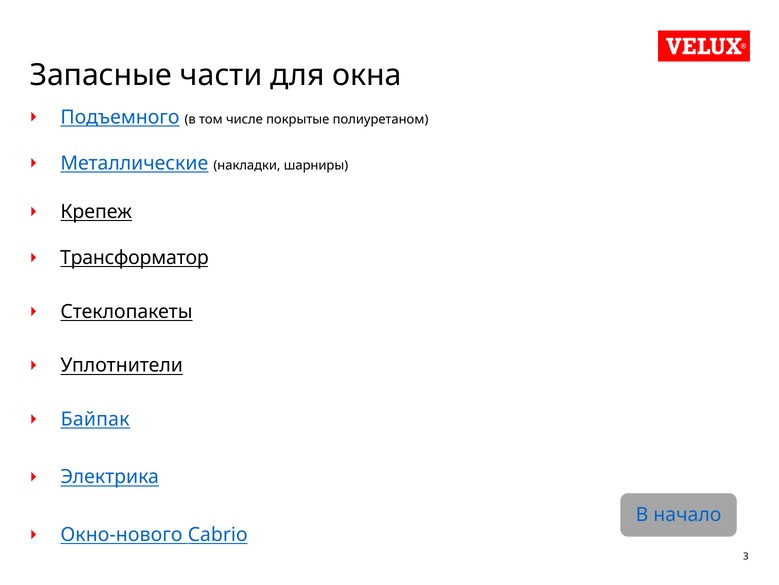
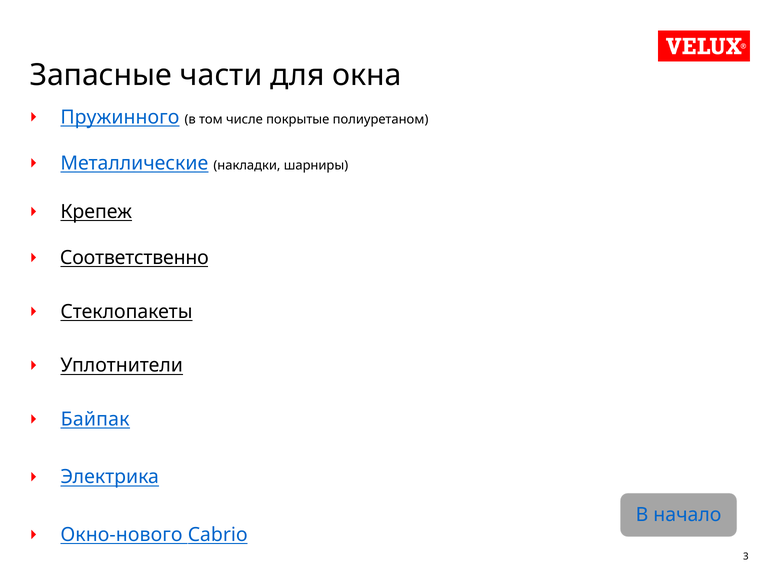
Подъемного: Подъемного -> Пружинного (120, 117)
Трансформатор: Трансформатор -> Соответственно (134, 257)
